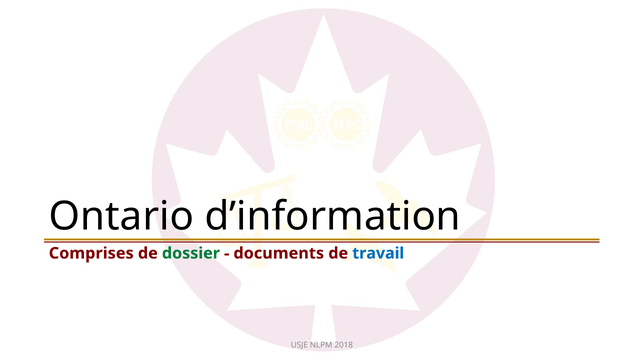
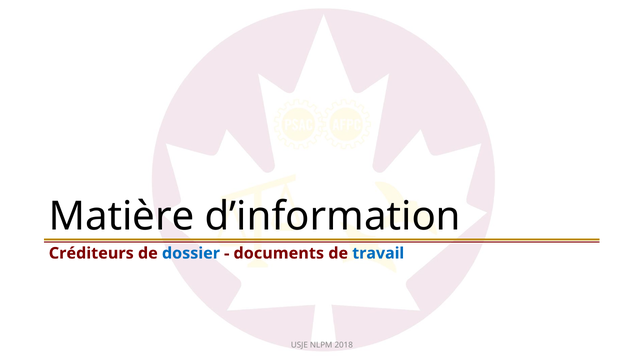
Ontario: Ontario -> Matière (122, 217)
Comprises: Comprises -> Créditeurs (91, 253)
dossier colour: green -> blue (191, 253)
